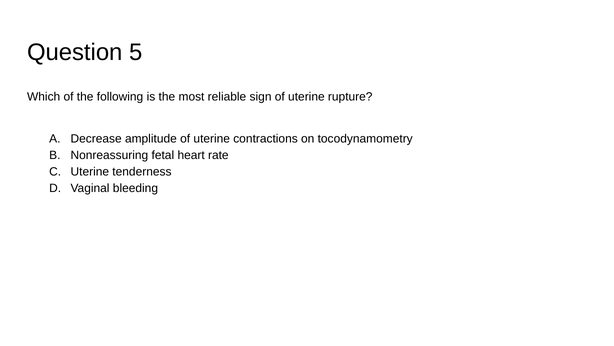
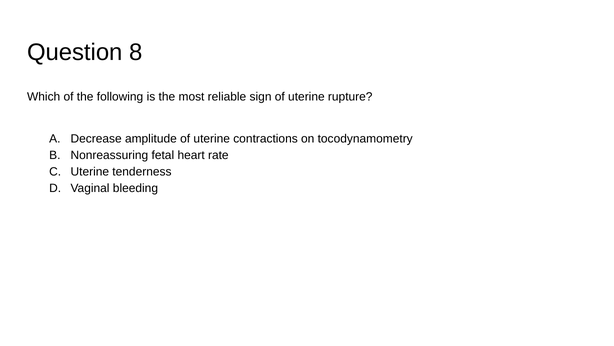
5: 5 -> 8 (136, 52)
